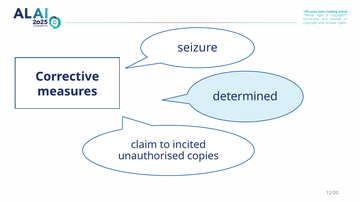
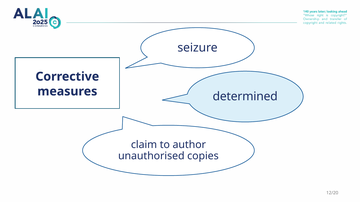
incited: incited -> author (189, 145)
